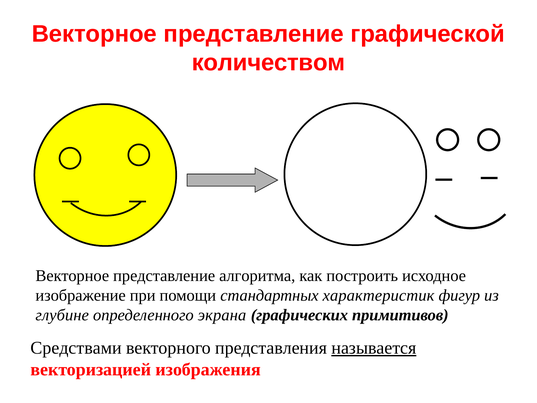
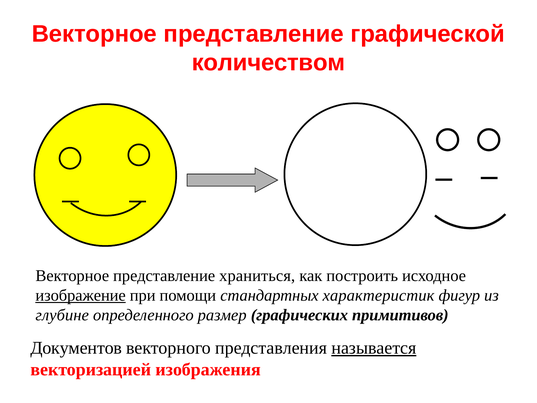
алгоритма: алгоритма -> храниться (257, 275)
изображение underline: none -> present (81, 295)
экрана: экрана -> размер (222, 315)
Средствами: Средствами -> Документов (76, 348)
